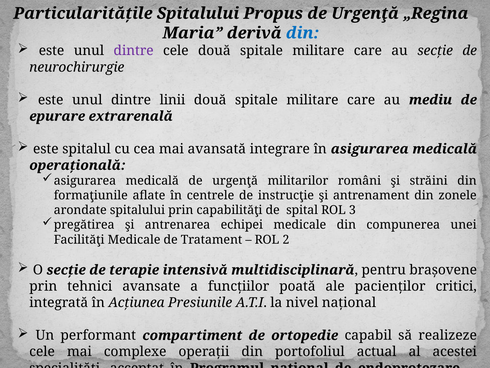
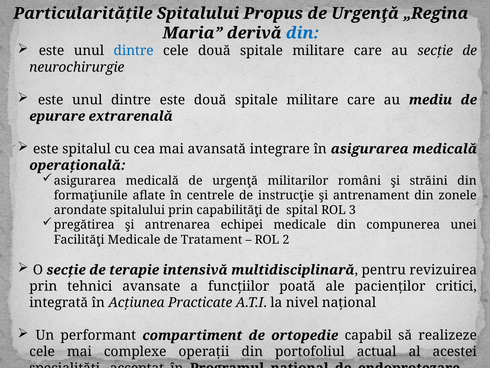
dintre colour: purple -> blue (134, 51)
dintre linii: linii -> este (172, 100)
brașovene: brașovene -> revizuirea (443, 270)
Presiunile: Presiunile -> Practicate (200, 302)
